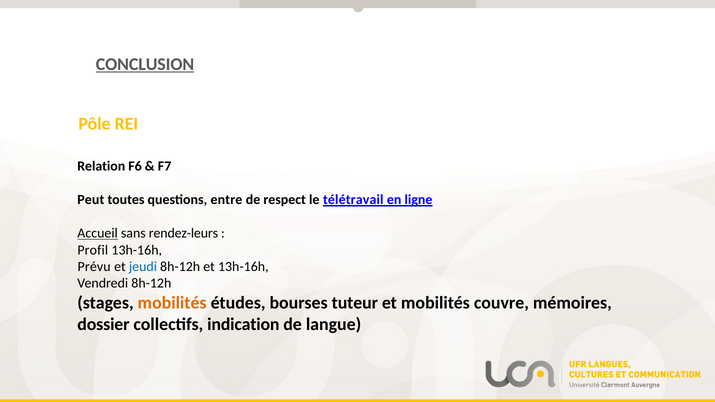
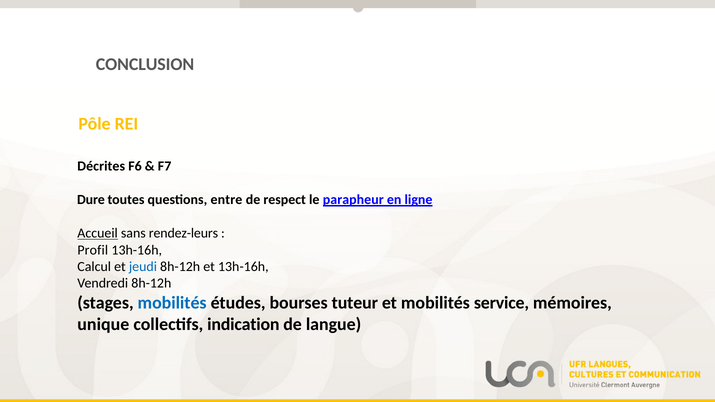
CONCLUSION underline: present -> none (145, 65)
Relation: Relation -> Décrites (101, 166)
Peut: Peut -> Dure (91, 200)
télétravail: télétravail -> parapheur (353, 200)
Prévu: Prévu -> Calcul (94, 267)
mobilités colour: orange -> blue (172, 303)
couvre: couvre -> service (501, 303)
dossier: dossier -> unique (103, 324)
